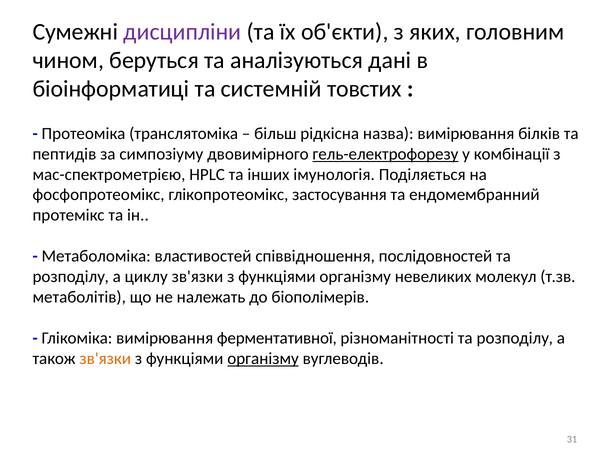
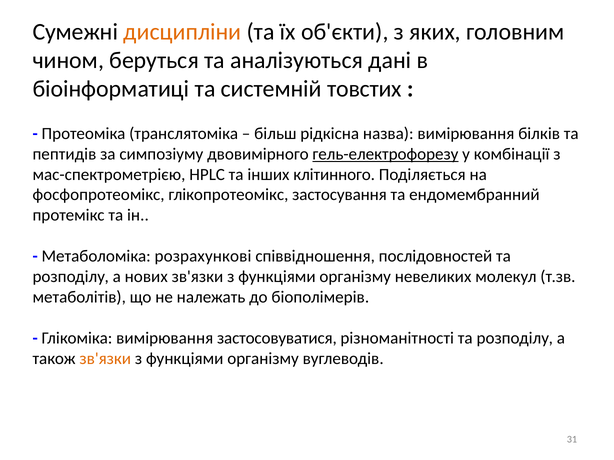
дисципліни colour: purple -> orange (182, 32)
імунологія: імунологія -> клітинного (334, 175)
властивостей: властивостей -> розрахункові (203, 256)
циклу: циклу -> нових (146, 277)
ферментативної: ферментативної -> застосовуватися (277, 338)
організму underline: present -> none (263, 359)
